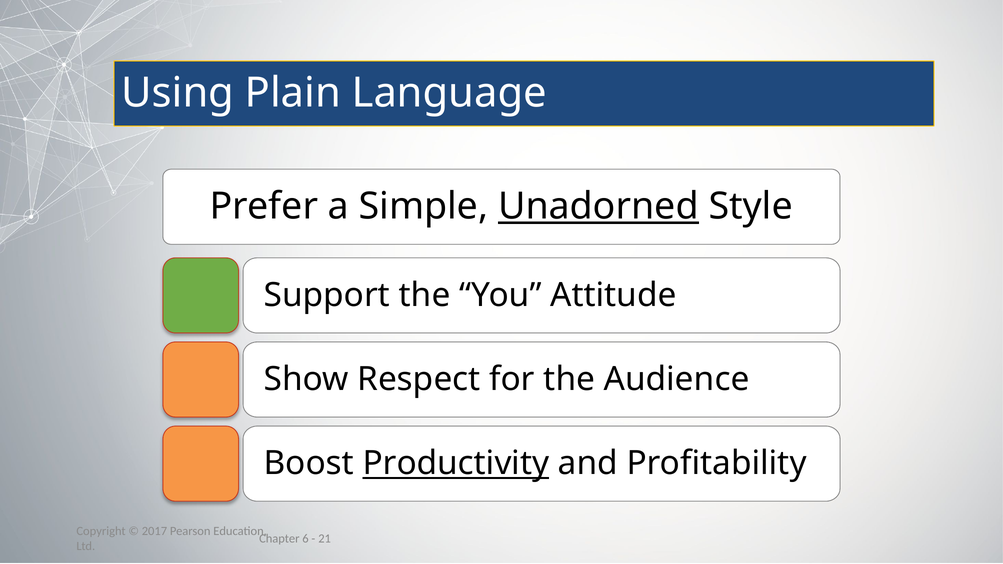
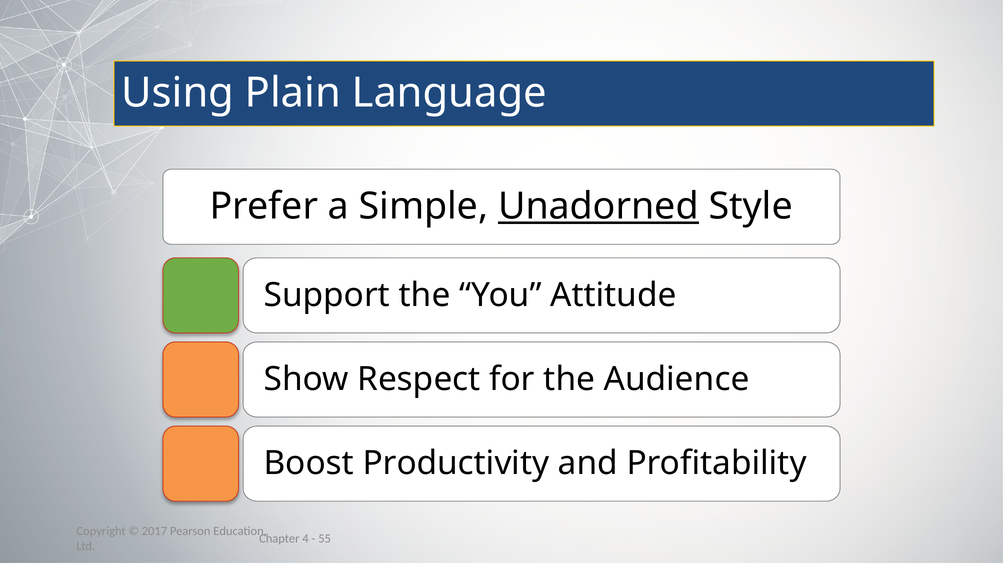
Productivity underline: present -> none (456, 464)
6: 6 -> 4 (306, 539)
21: 21 -> 55 (325, 539)
